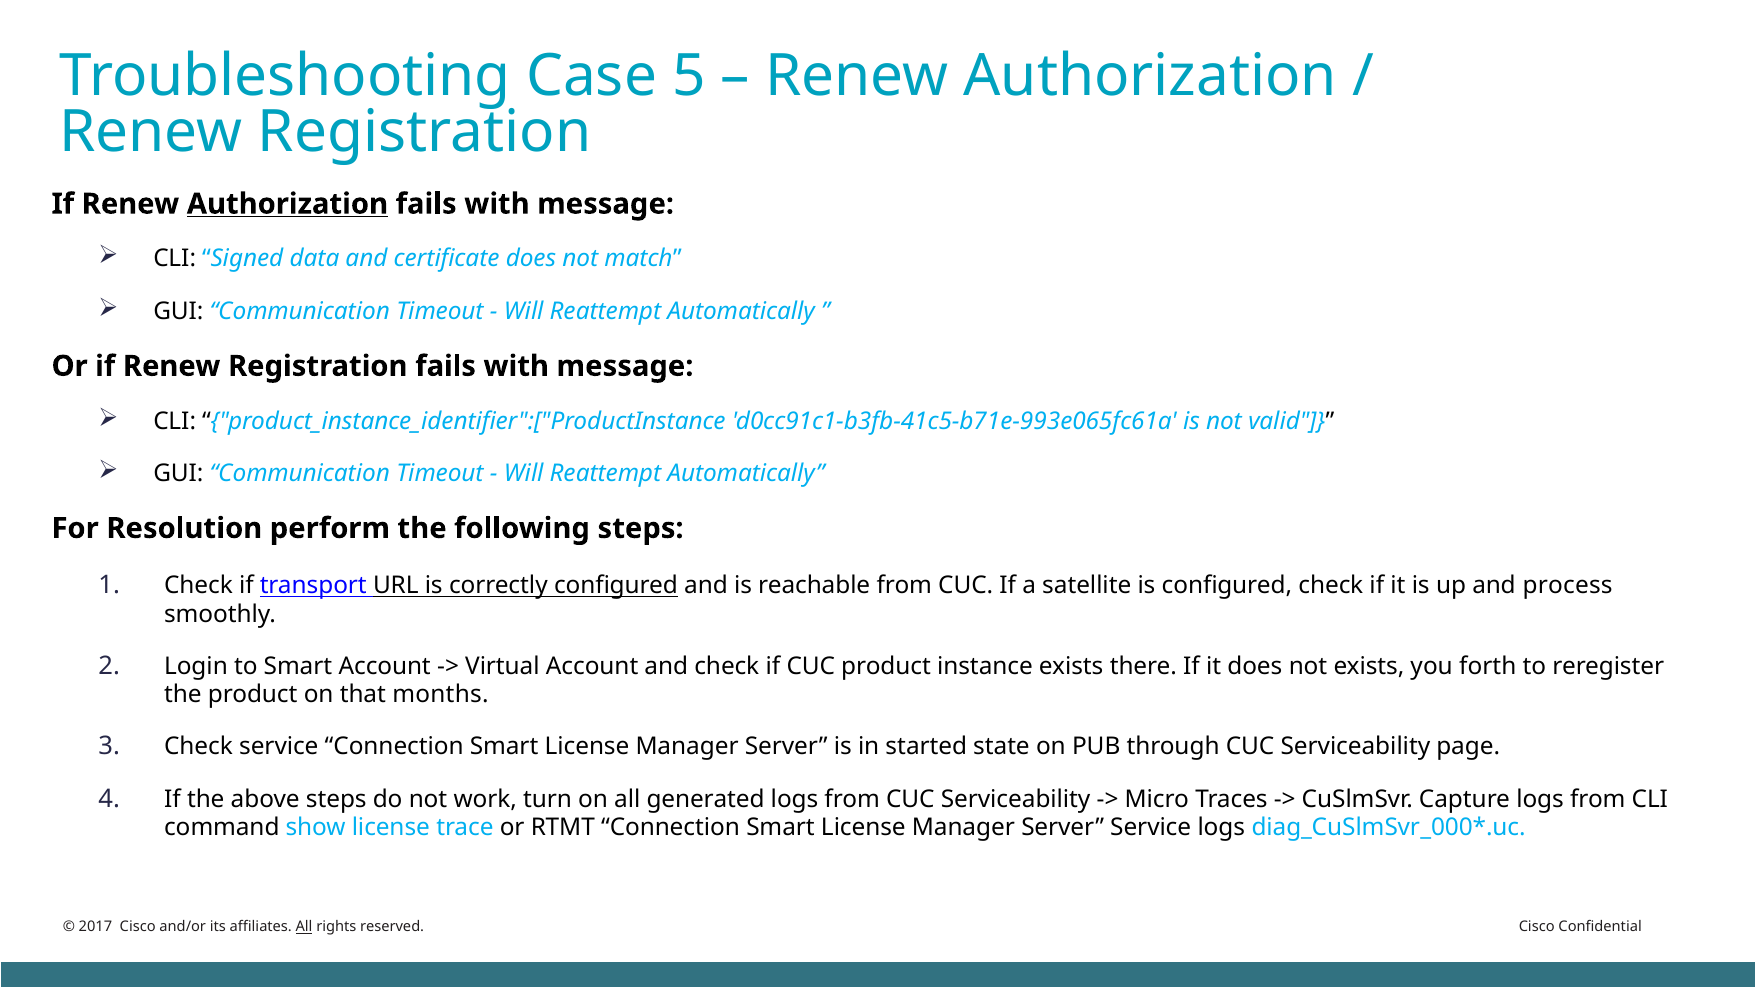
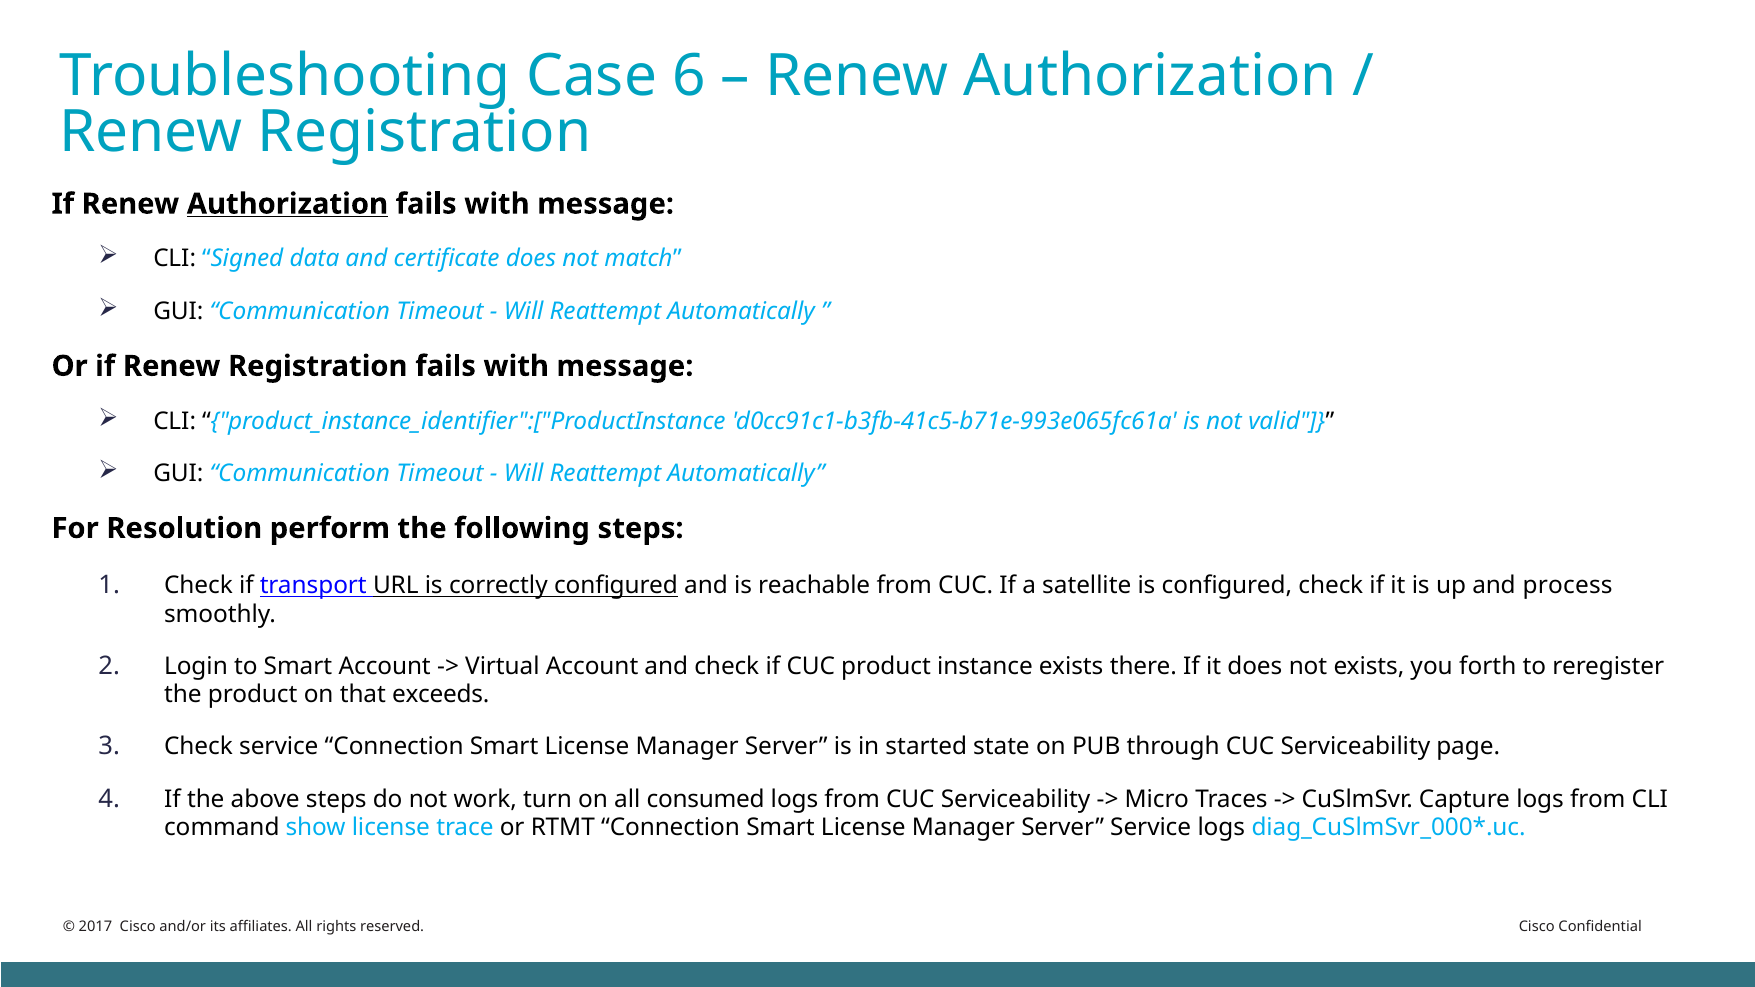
5: 5 -> 6 (689, 76)
months: months -> exceeds (441, 695)
generated: generated -> consumed (706, 799)
All underline: present -> none (304, 927)
